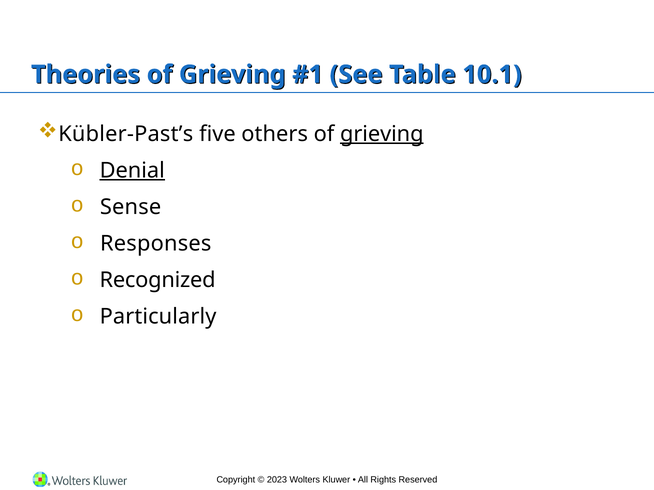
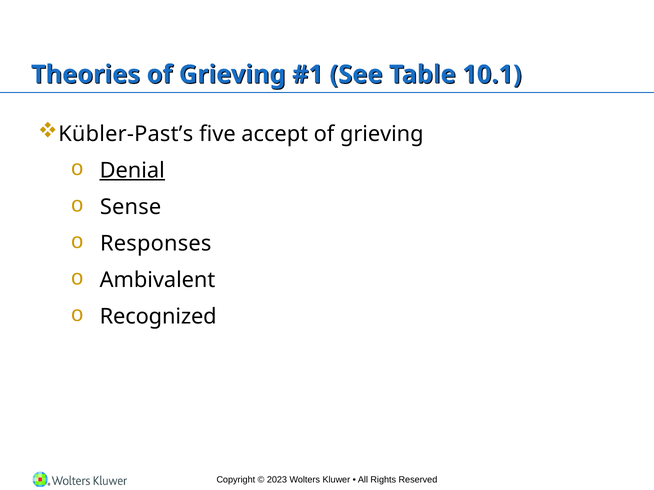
others: others -> accept (275, 134)
grieving underline: present -> none (382, 134)
Recognized: Recognized -> Ambivalent (157, 280)
Particularly: Particularly -> Recognized (158, 317)
